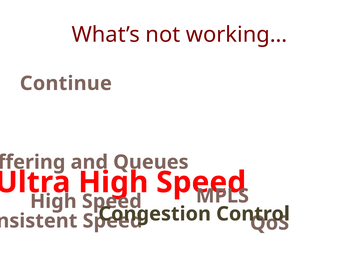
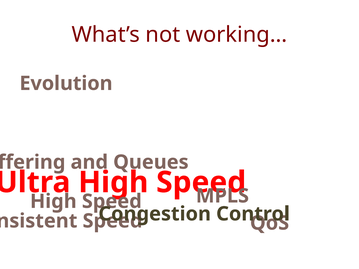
Continue: Continue -> Evolution (66, 83)
